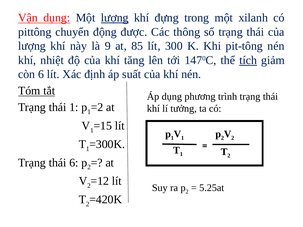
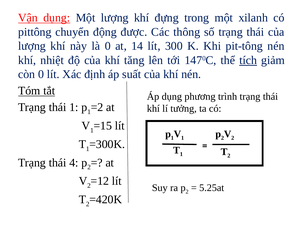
lượng underline: present -> none (115, 18)
là 9: 9 -> 0 (108, 46)
85: 85 -> 14 (137, 46)
còn 6: 6 -> 0 (41, 74)
thái 6: 6 -> 4 (74, 163)
